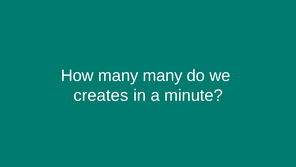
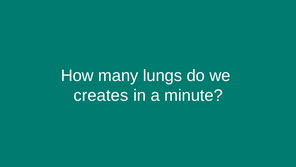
many many: many -> lungs (163, 75)
